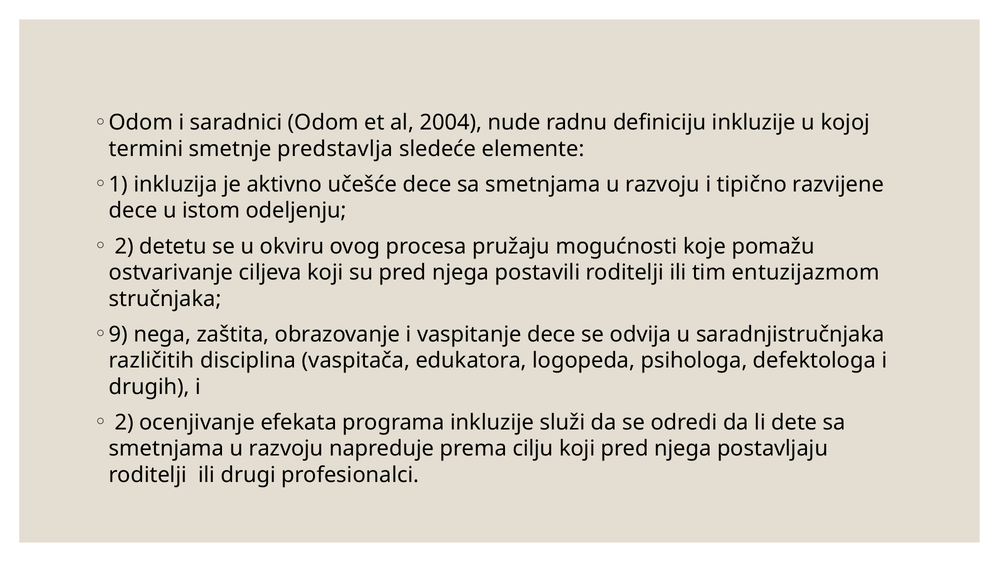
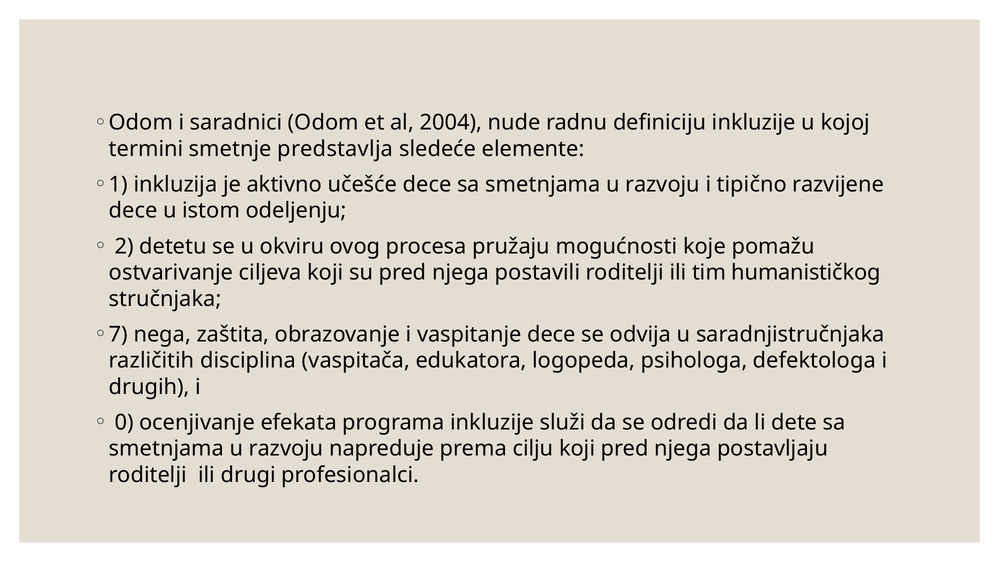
entuzijazmom: entuzijazmom -> humanističkog (806, 273)
9: 9 -> 7 (119, 334)
2: 2 -> 0 (124, 422)
